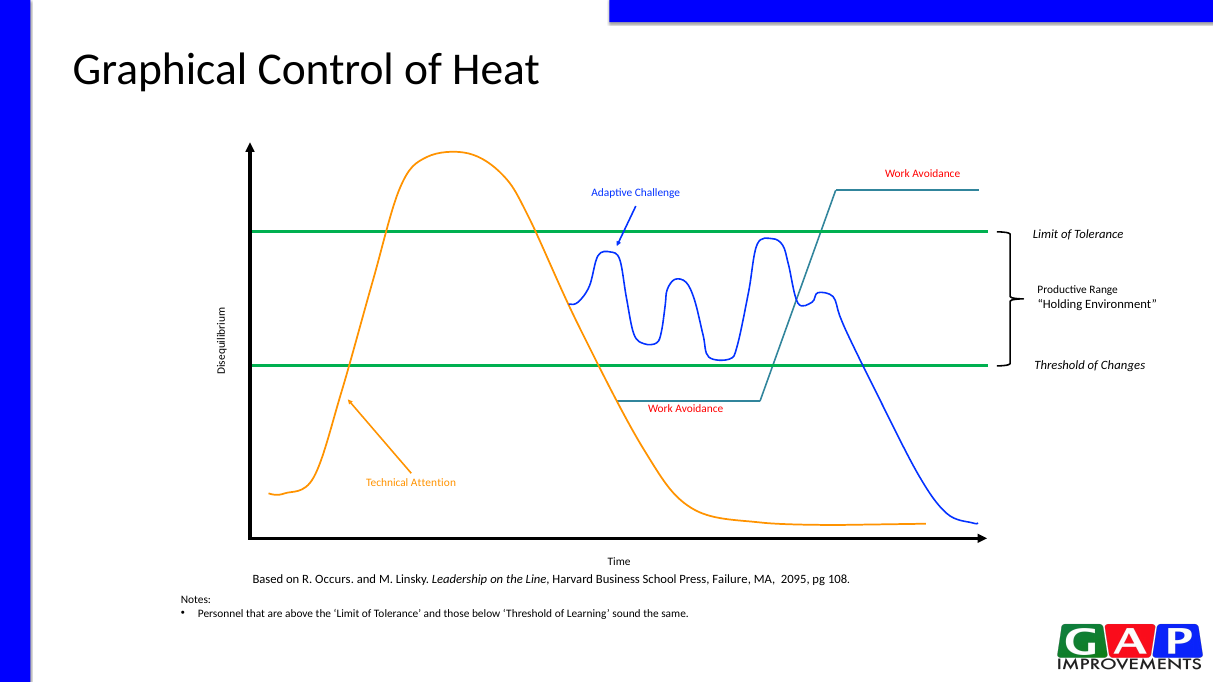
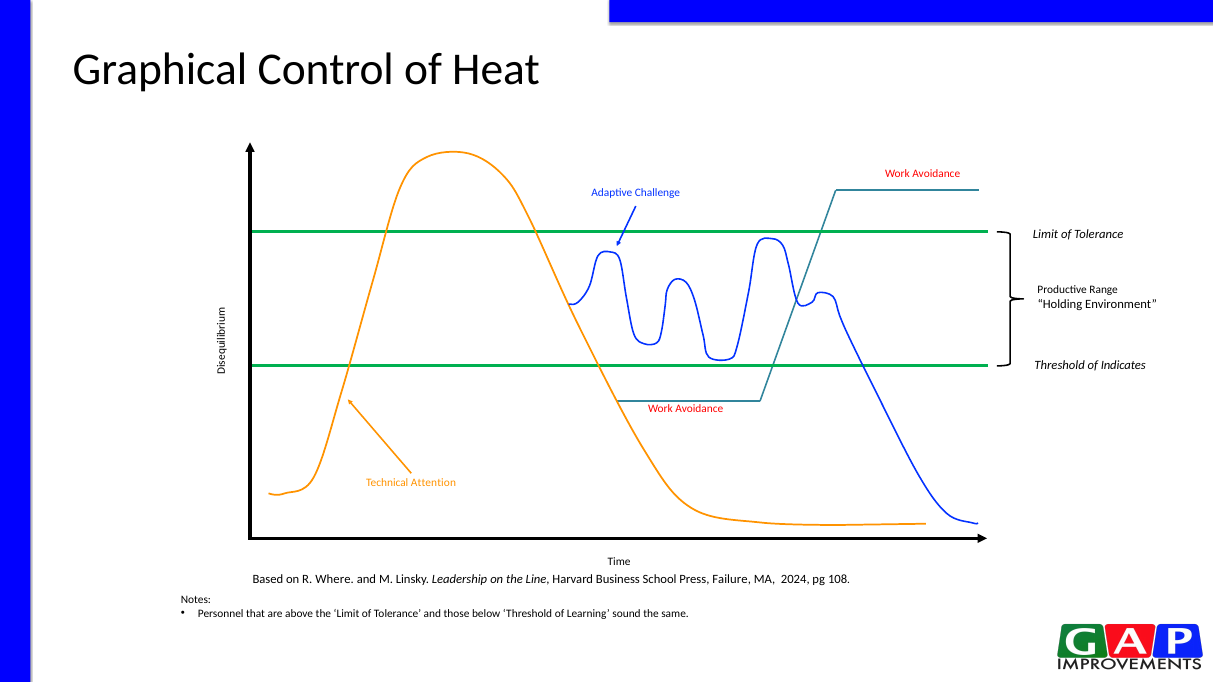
Changes: Changes -> Indicates (1123, 365)
Occurs: Occurs -> Where (335, 580)
2095: 2095 -> 2024 (795, 580)
